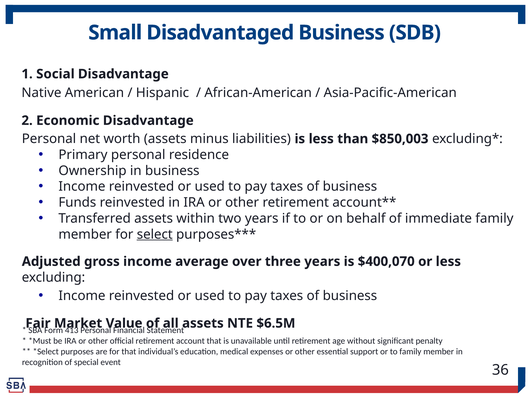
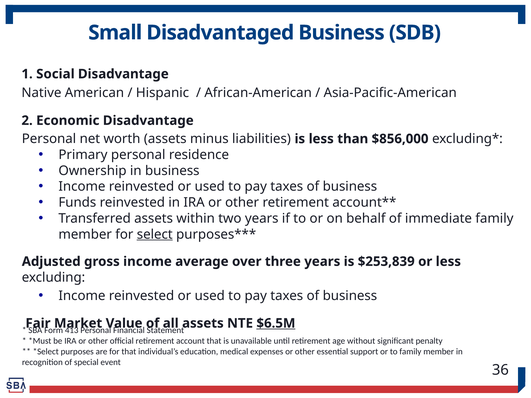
$850,003: $850,003 -> $856,000 (400, 139)
$400,070: $400,070 -> $253,839 (386, 262)
$6.5M underline: none -> present (276, 323)
